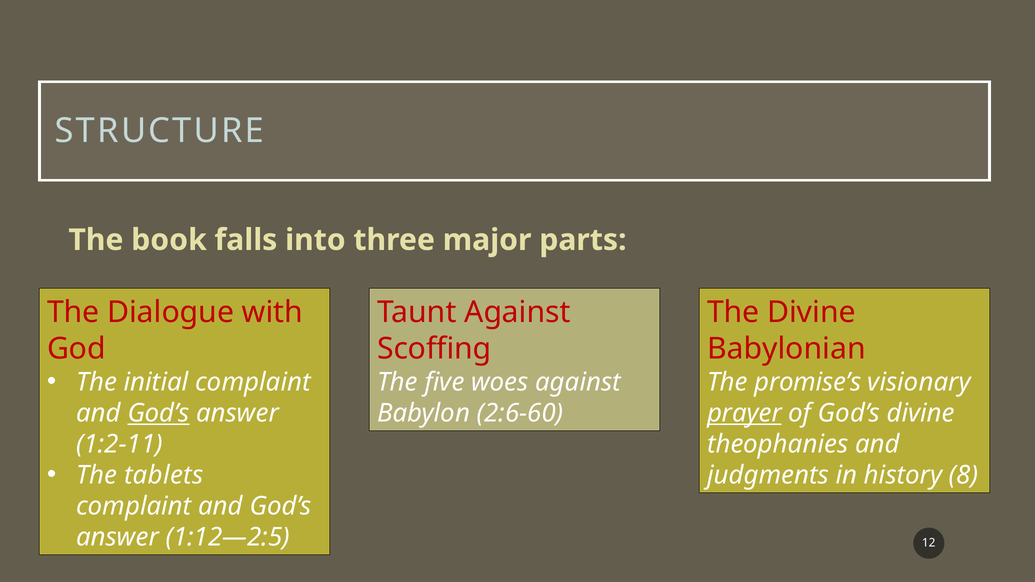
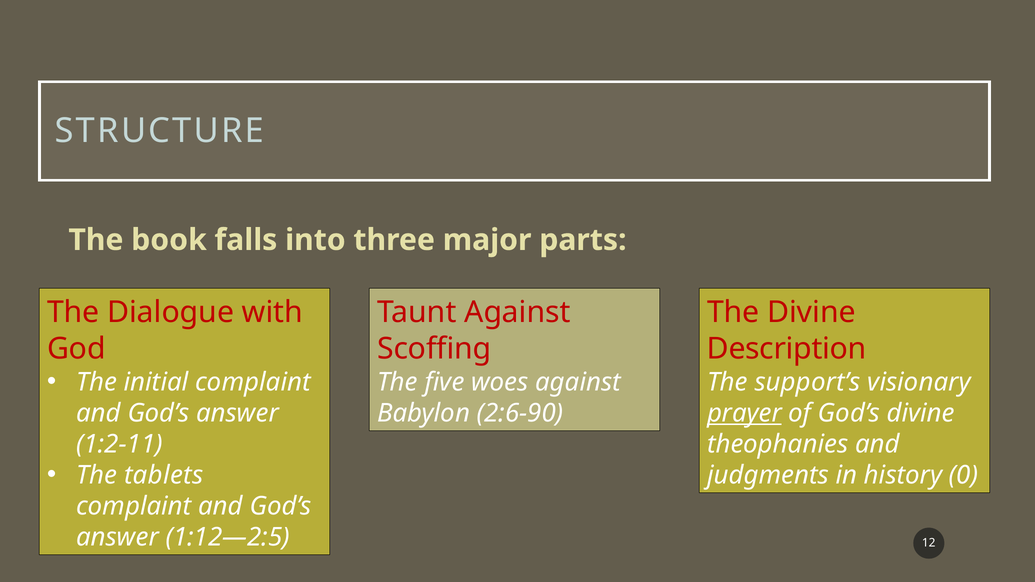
Babylonian: Babylonian -> Description (787, 349)
promise’s: promise’s -> support’s (808, 382)
God’s underline: present -> none (159, 413)
2:6-60: 2:6-60 -> 2:6-90 (520, 413)
8: 8 -> 0 (964, 475)
